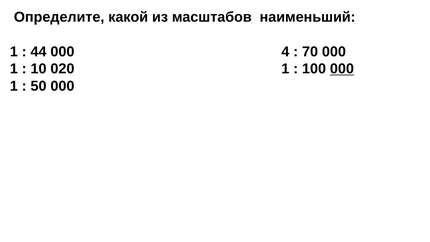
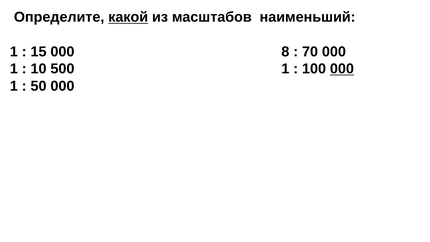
какой underline: none -> present (128, 17)
44: 44 -> 15 (39, 52)
4: 4 -> 8 (285, 52)
020: 020 -> 500 (62, 69)
